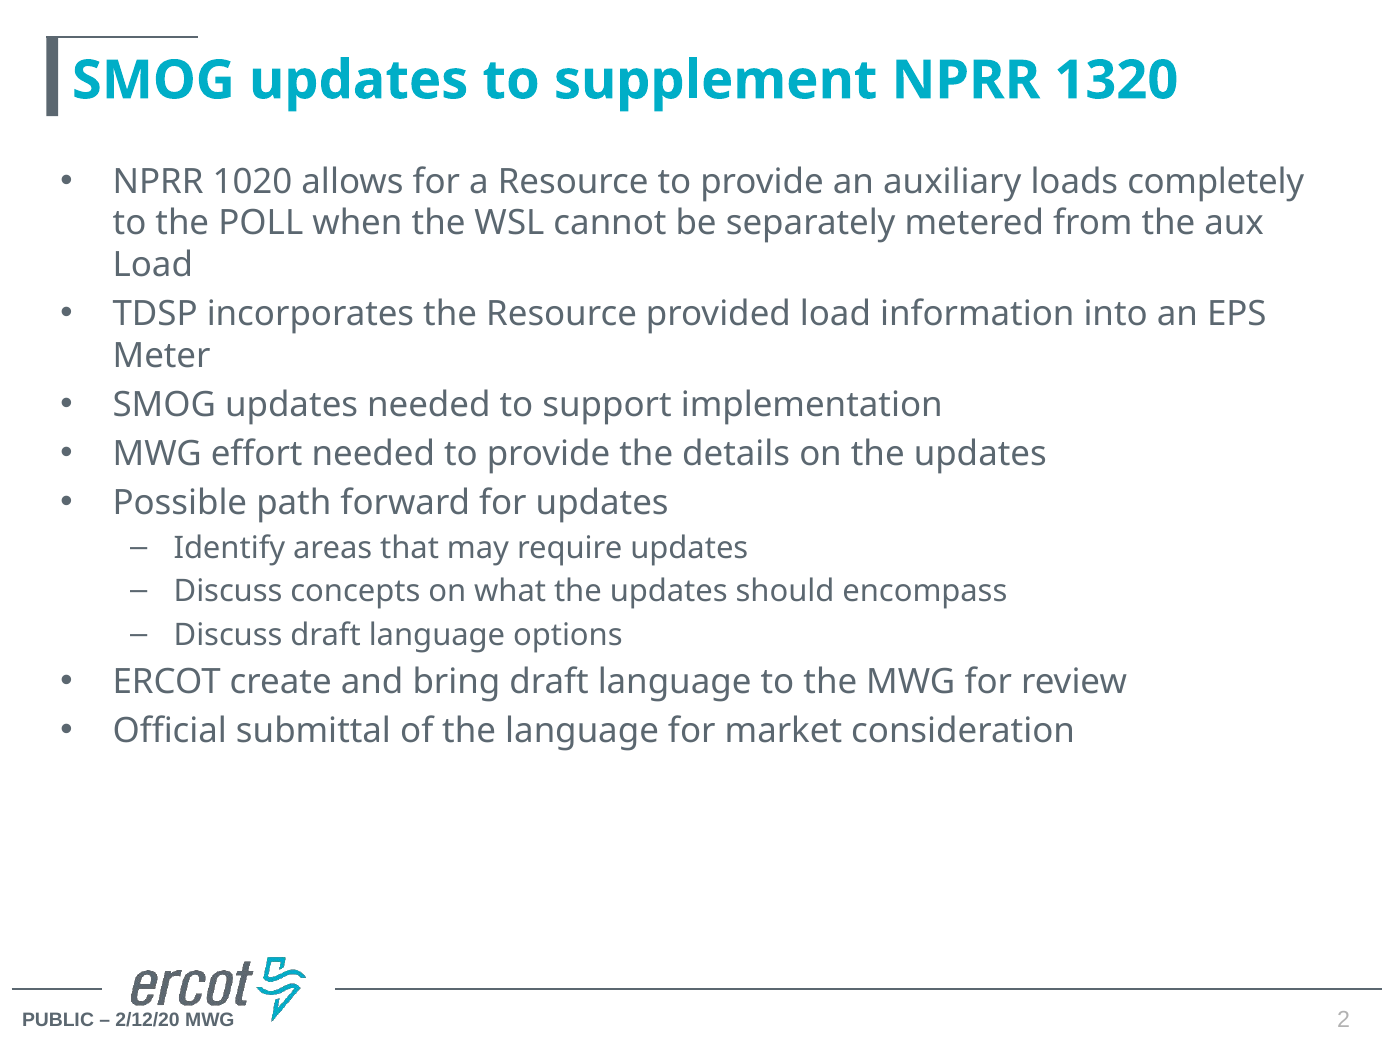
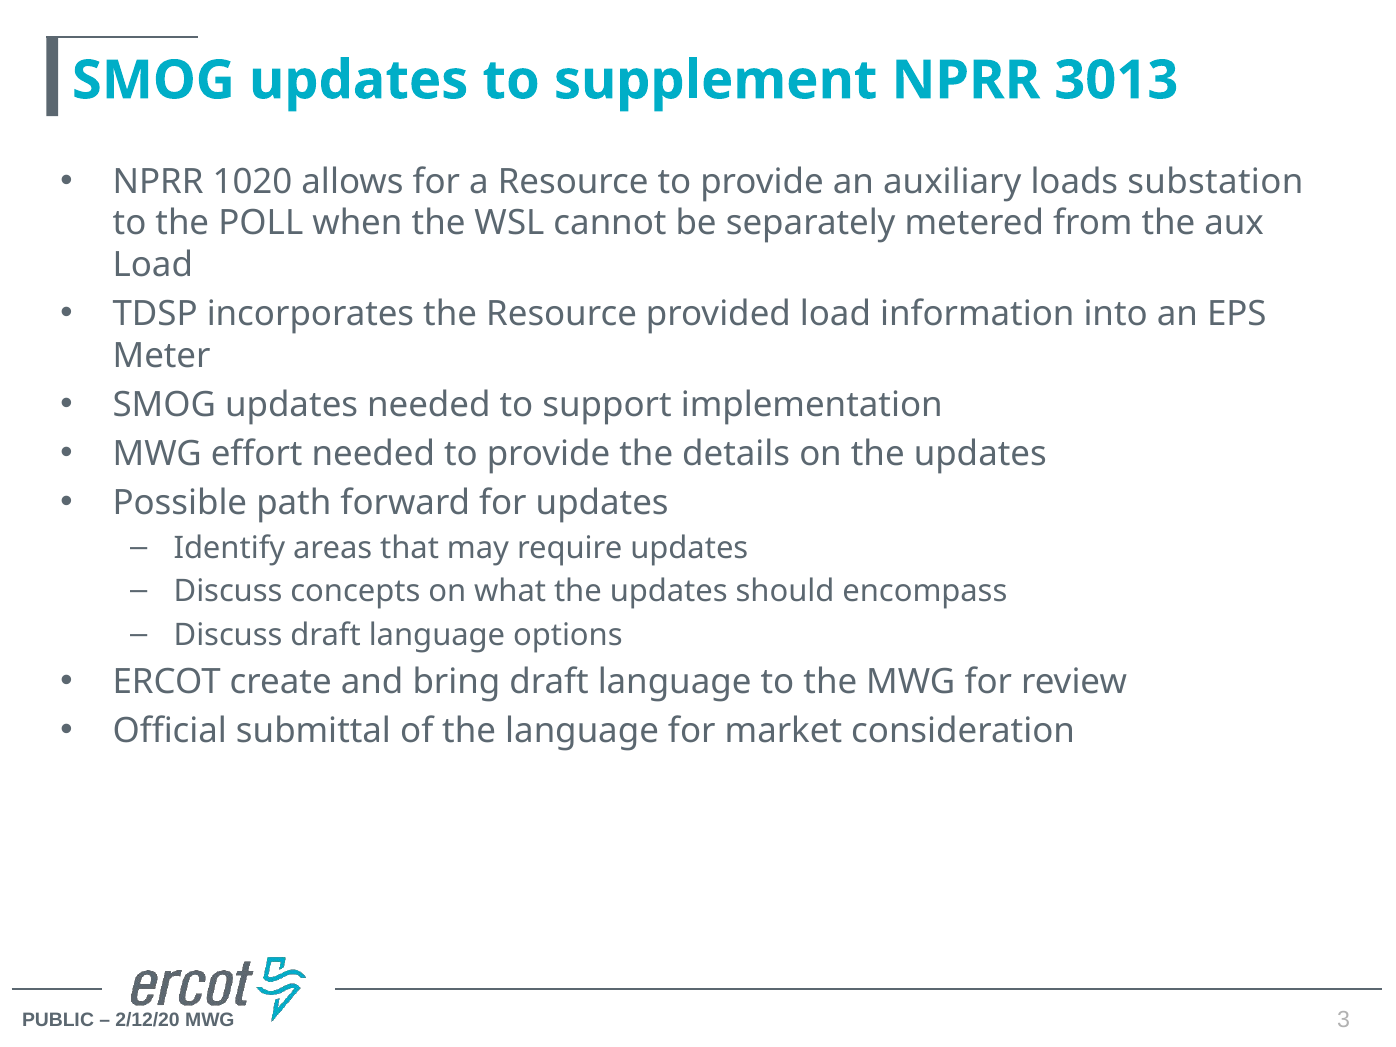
1320: 1320 -> 3013 (1116, 80)
completely: completely -> substation (1215, 182)
2: 2 -> 3 (1344, 1020)
